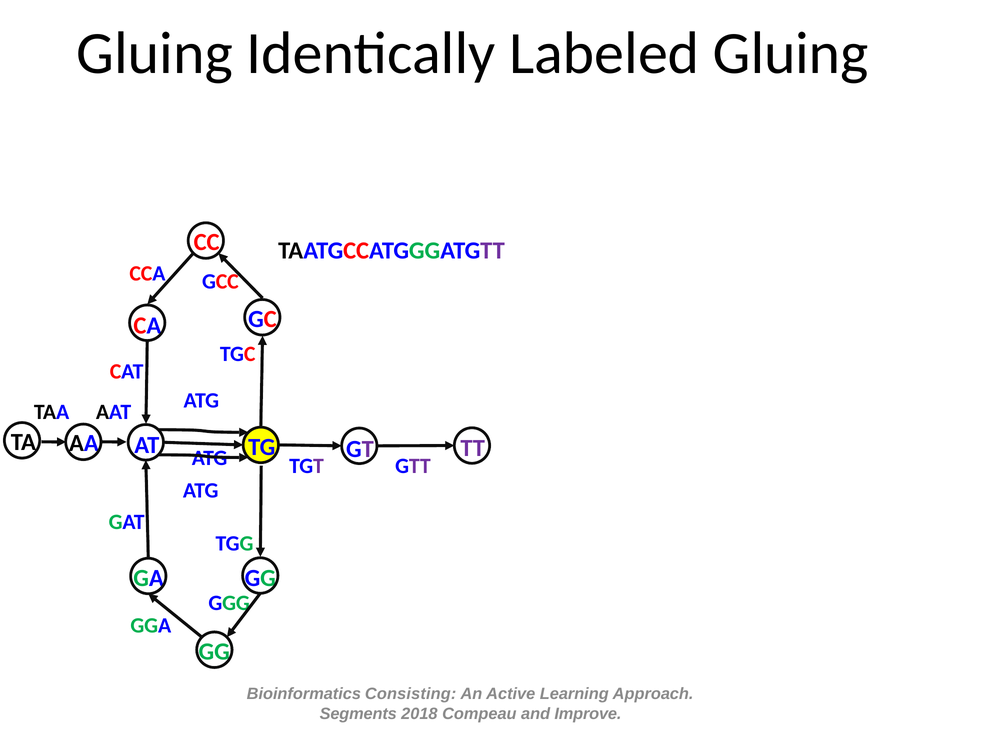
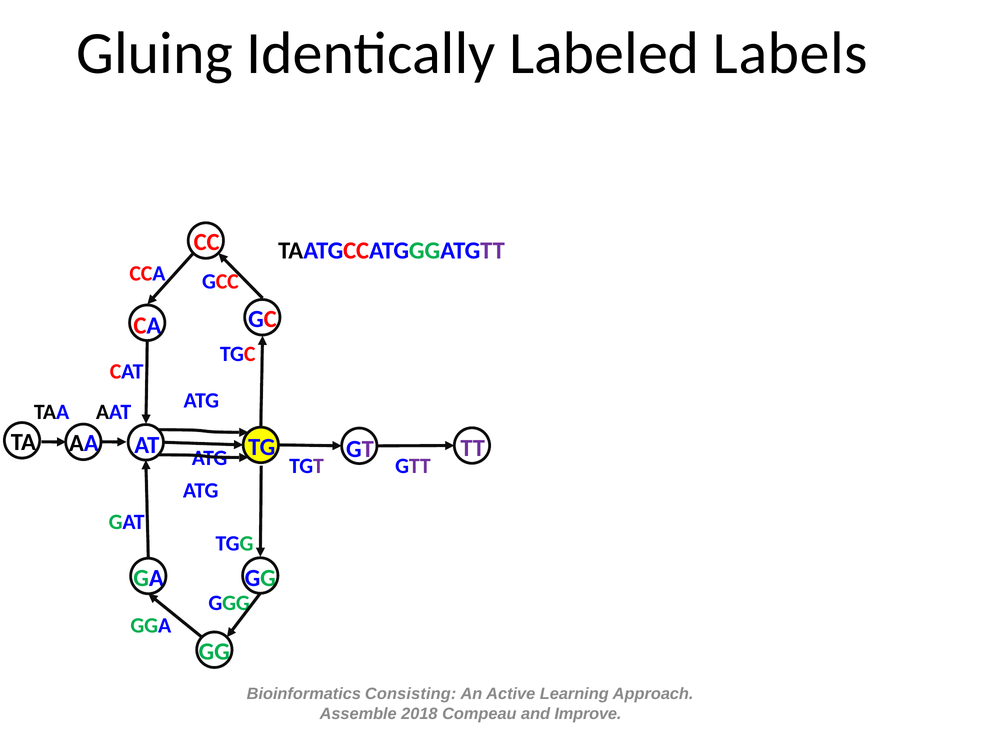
Labeled Gluing: Gluing -> Labels (790, 53)
Segments: Segments -> Assemble (358, 713)
